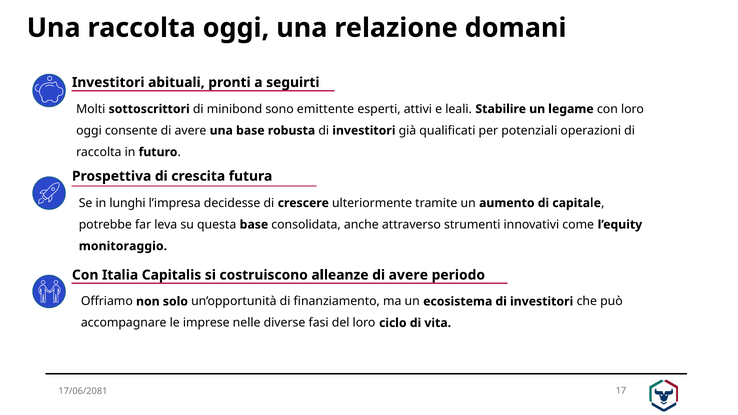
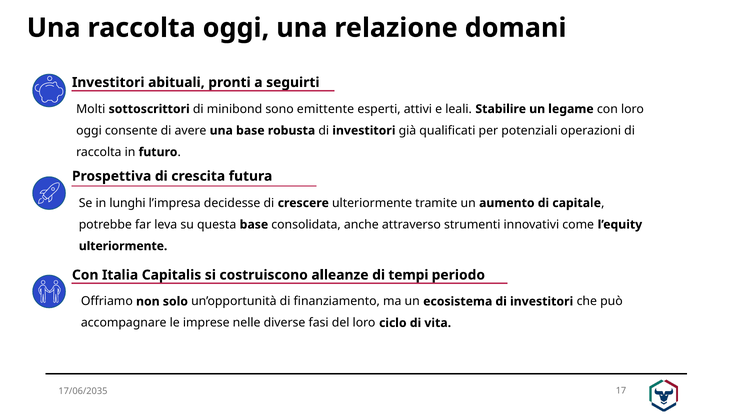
monitoraggio: monitoraggio -> ulteriormente (123, 246)
alleanze di avere: avere -> tempi (408, 275)
17/06/2081: 17/06/2081 -> 17/06/2035 (83, 391)
